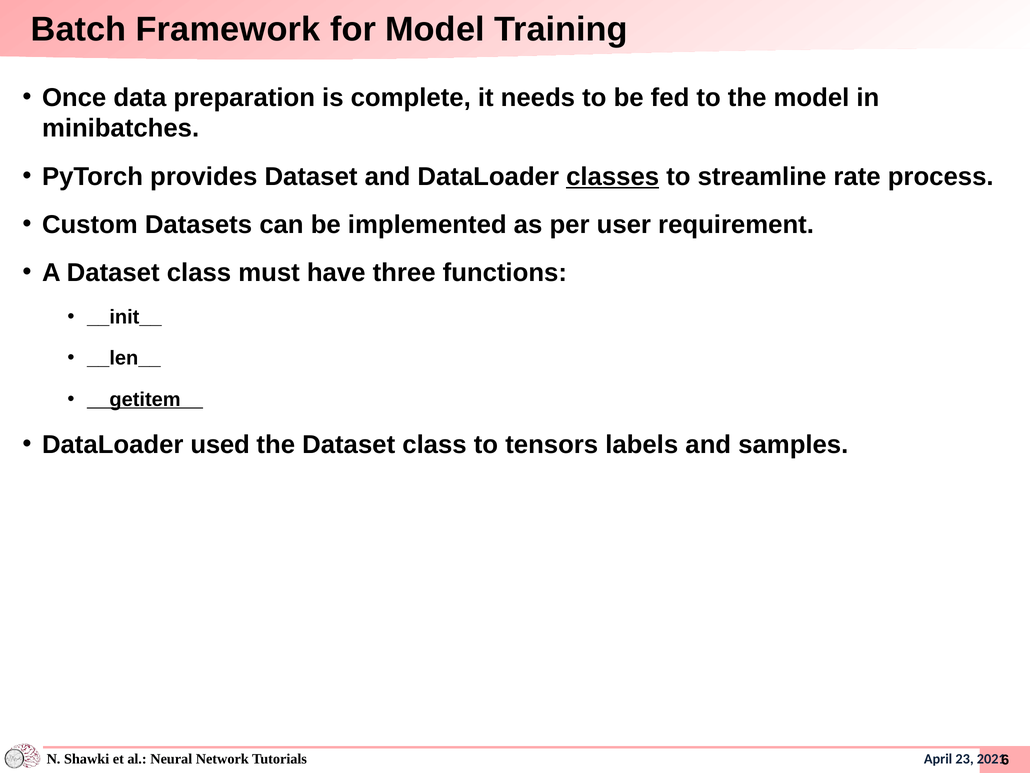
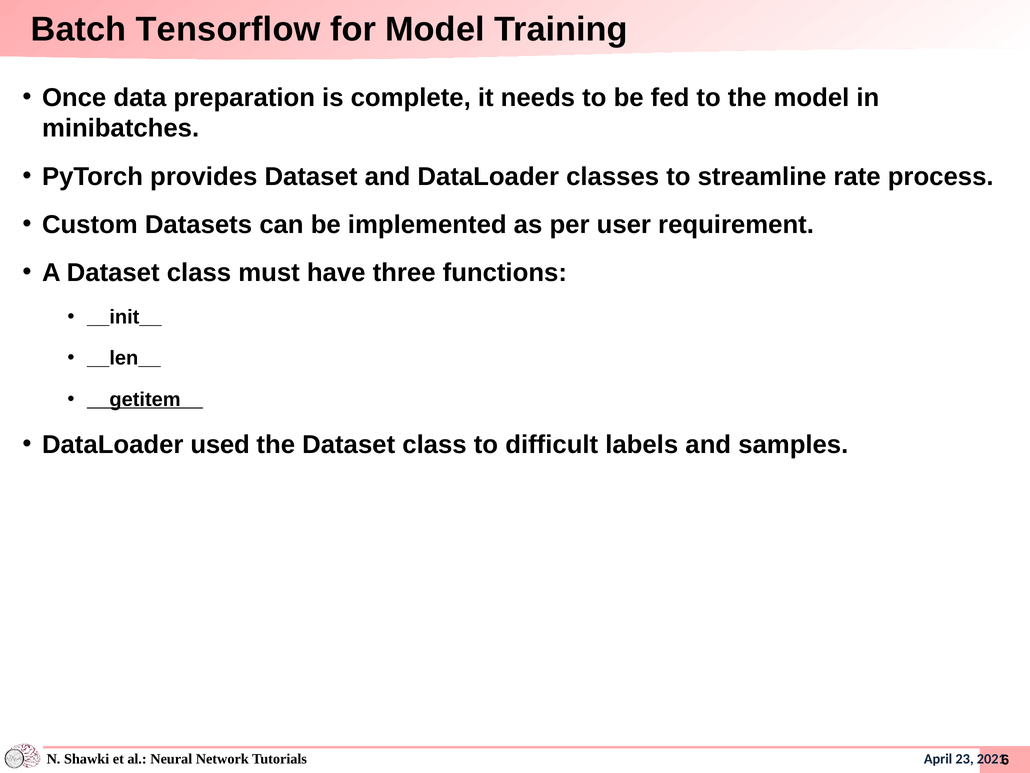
Framework: Framework -> Tensorflow (228, 30)
classes underline: present -> none (613, 176)
tensors: tensors -> difficult (552, 444)
